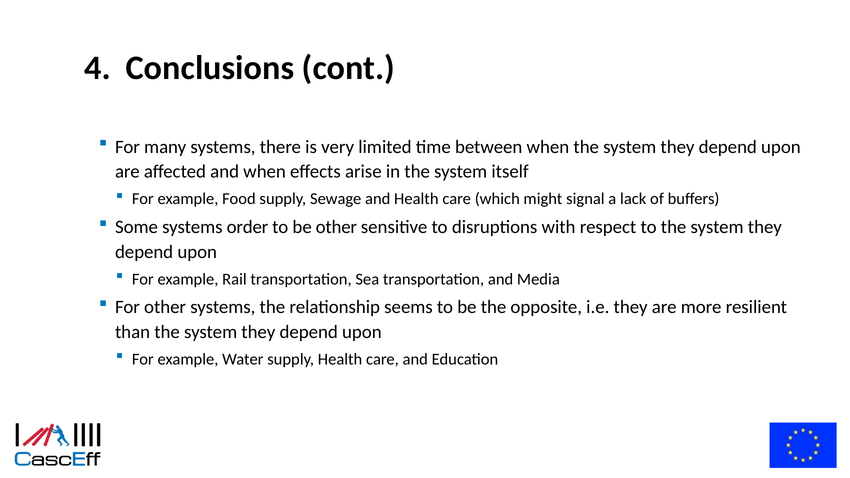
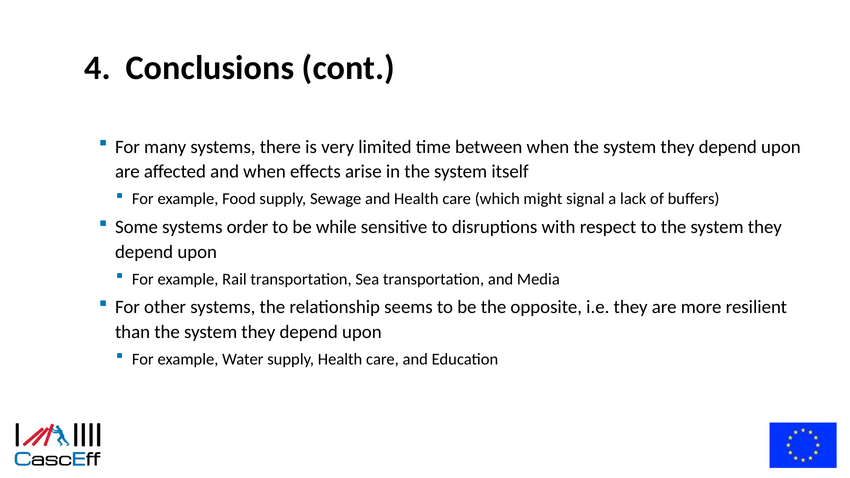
be other: other -> while (336, 227)
